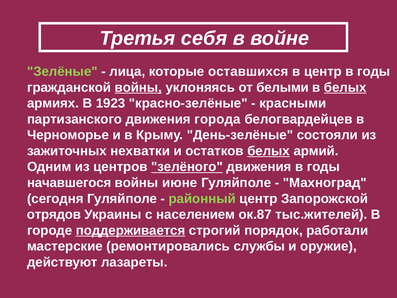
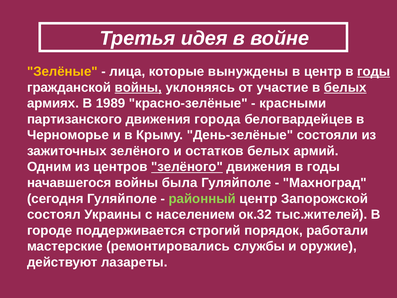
себя: себя -> идея (204, 38)
Зелёные colour: light green -> yellow (62, 71)
оставшихся: оставшихся -> вынуждены (248, 71)
годы underline: none -> present (374, 71)
белыми: белыми -> участие (282, 87)
1923: 1923 -> 1989 (111, 103)
зажиточных нехватки: нехватки -> зелёного (140, 151)
белых underline: present -> none (269, 151)
июне: июне -> была (180, 183)
отрядов: отрядов -> состоял (54, 214)
ок.87: ок.87 -> ок.32 (255, 214)
поддерживается underline: present -> none (131, 230)
